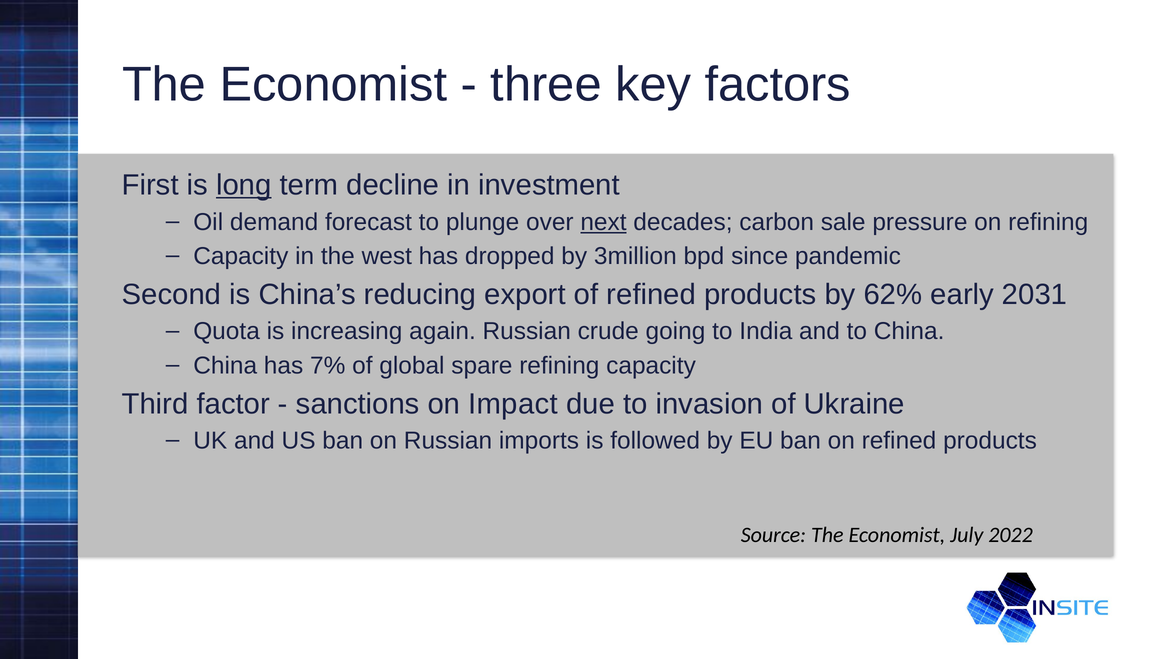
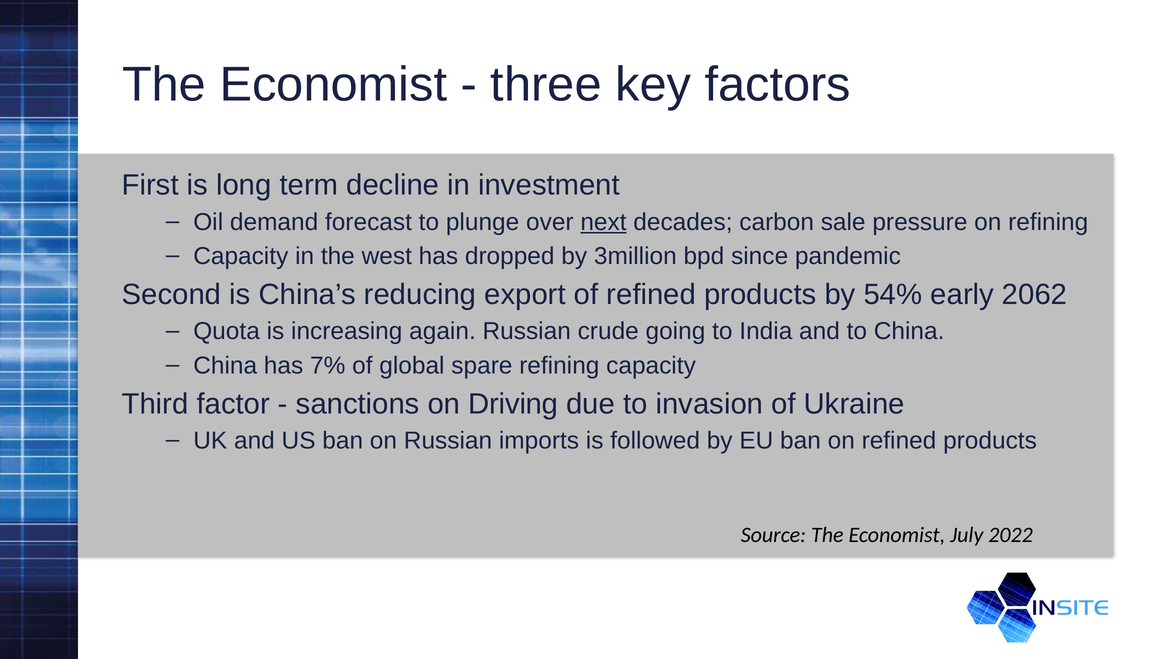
long underline: present -> none (244, 185)
62%: 62% -> 54% (893, 295)
2031: 2031 -> 2062 (1035, 295)
Impact: Impact -> Driving (513, 404)
